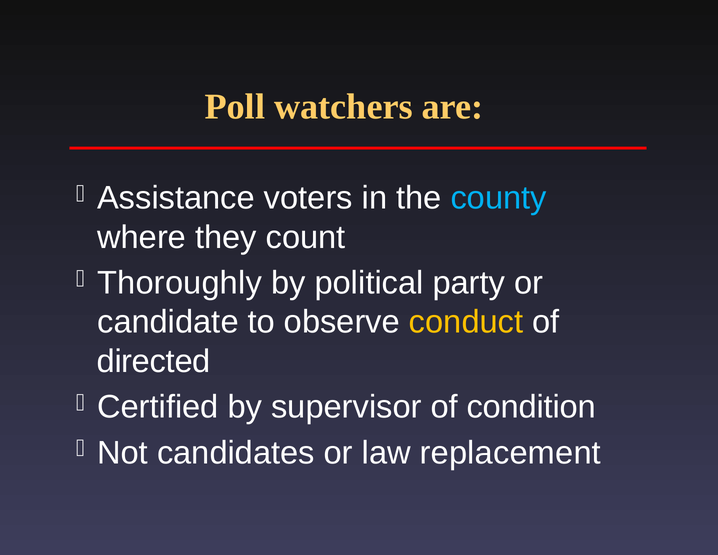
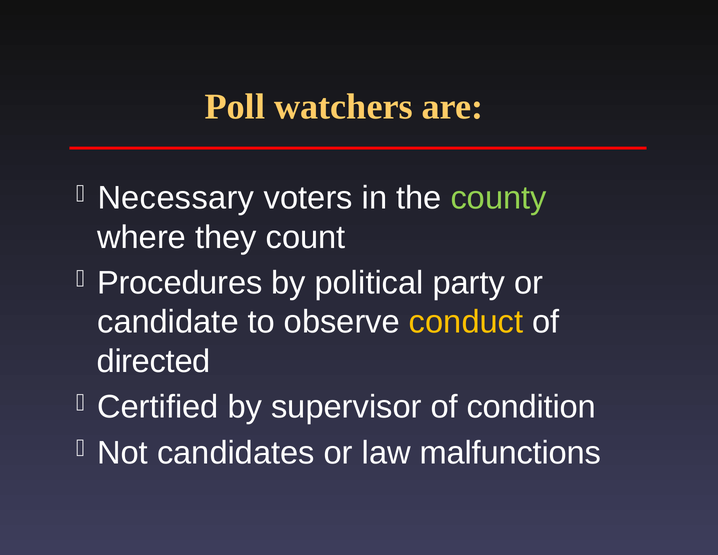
Assistance: Assistance -> Necessary (176, 198)
county colour: light blue -> light green (499, 198)
Thoroughly: Thoroughly -> Procedures (180, 283)
replacement: replacement -> malfunctions (511, 453)
